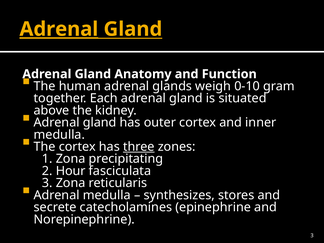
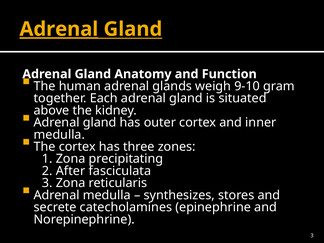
0-10: 0-10 -> 9-10 (247, 86)
three underline: present -> none (139, 147)
Hour: Hour -> After (71, 171)
